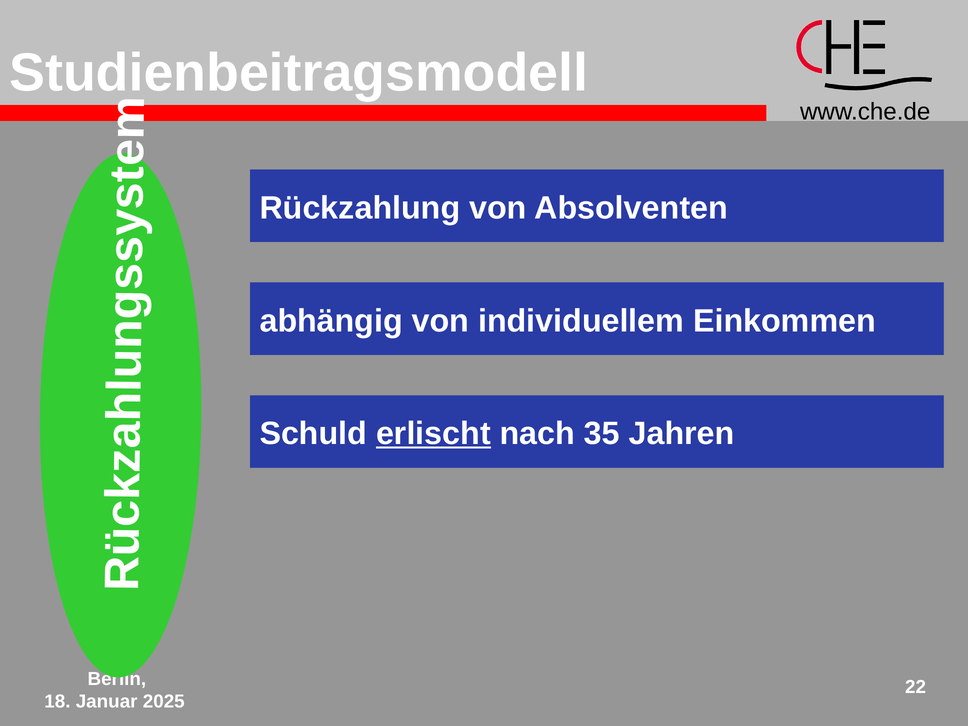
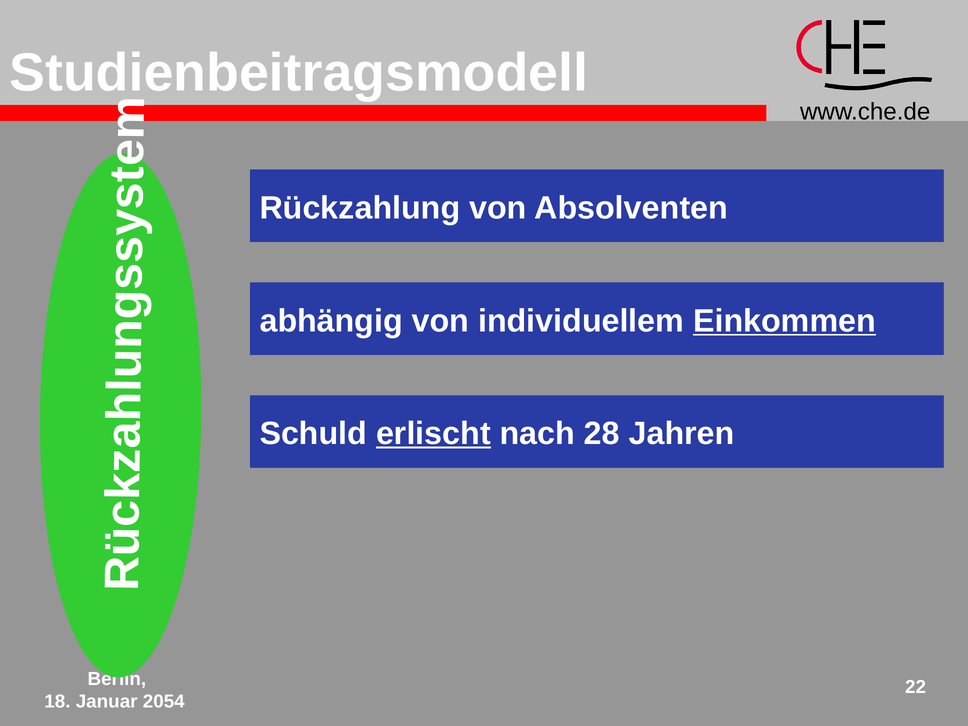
Einkommen underline: none -> present (784, 321)
35: 35 -> 28 (602, 434)
2025: 2025 -> 2054 (164, 702)
